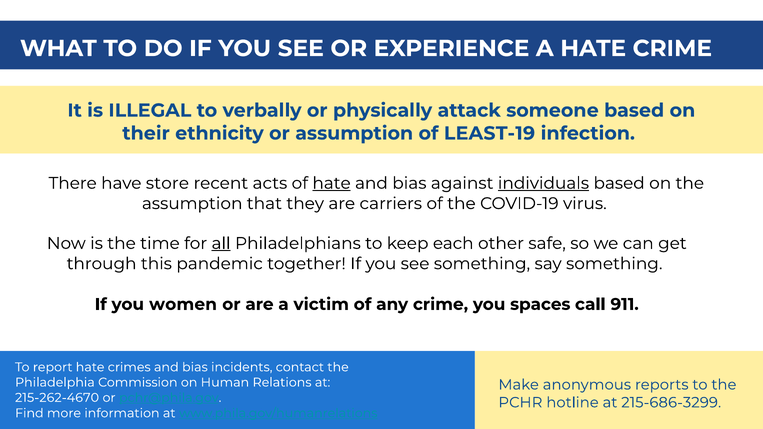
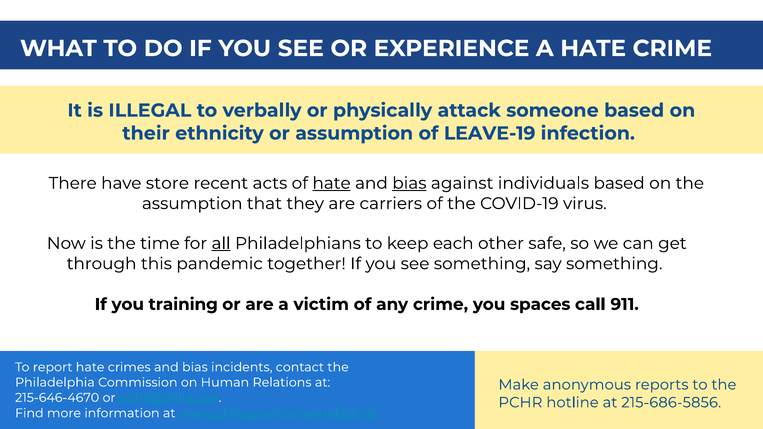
LEAST-19: LEAST-19 -> LEAVE-19 (490, 133)
bias underline: none -> present (409, 183)
individuals underline: present -> none (543, 183)
women: women -> training (183, 304)
215-262-4670: 215-262-4670 -> 215-646-4670 (57, 398)
215-686-3299: 215-686-3299 -> 215-686-5856 (671, 403)
